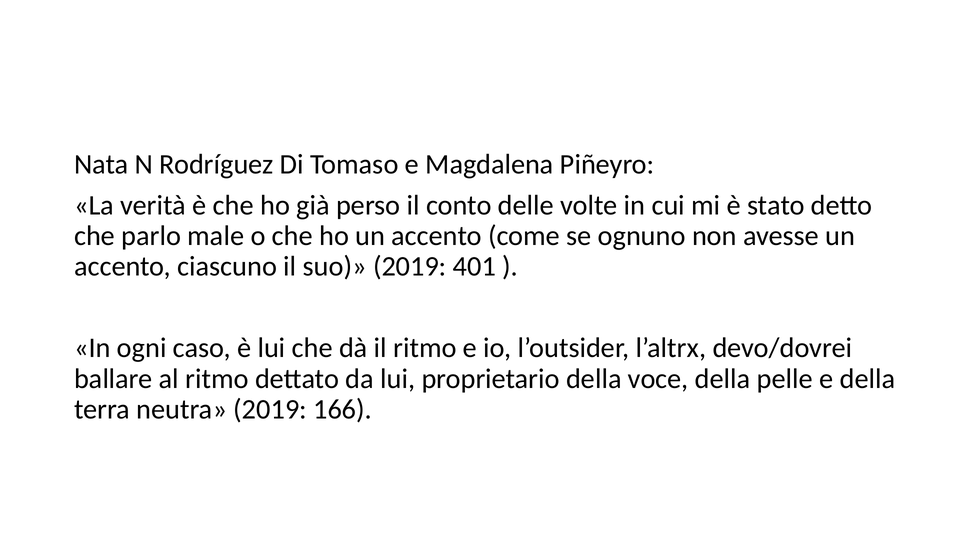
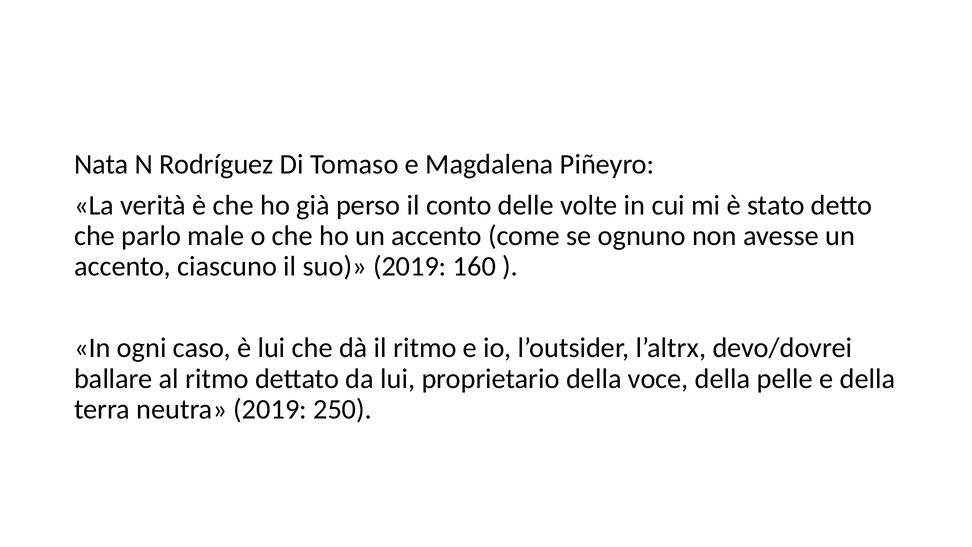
401: 401 -> 160 (474, 266)
166: 166 -> 250 (343, 409)
